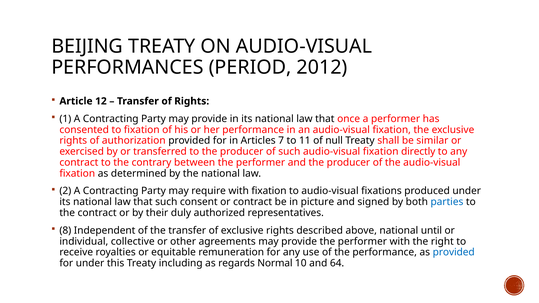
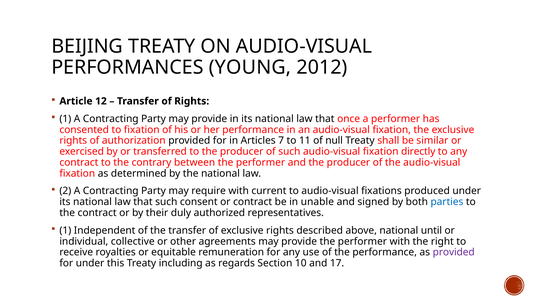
PERIOD: PERIOD -> YOUNG (250, 67)
with fixation: fixation -> current (269, 191)
picture: picture -> unable (317, 202)
8: 8 -> 1 (65, 231)
provided colour: blue -> purple (454, 252)
Normal: Normal -> Section (275, 263)
64: 64 -> 17 (337, 263)
